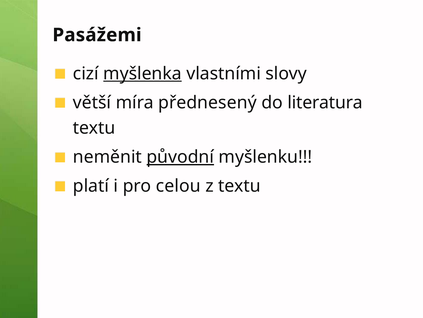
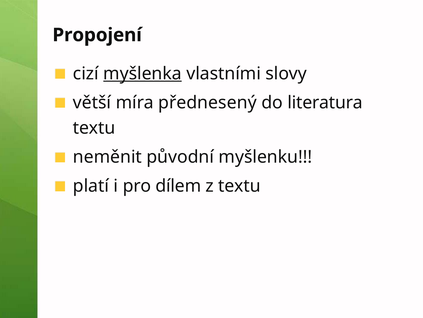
Pasážemi: Pasážemi -> Propojení (97, 35)
původní underline: present -> none (180, 157)
celou: celou -> dílem (178, 186)
